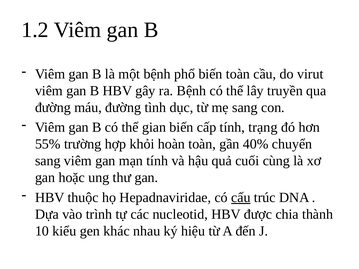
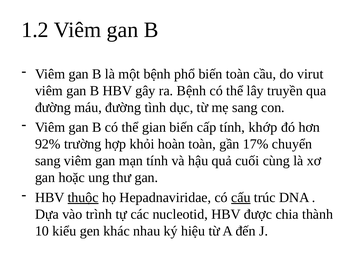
trạng: trạng -> khớp (263, 127)
55%: 55% -> 92% (48, 144)
40%: 40% -> 17% (256, 144)
thuộc underline: none -> present (83, 198)
